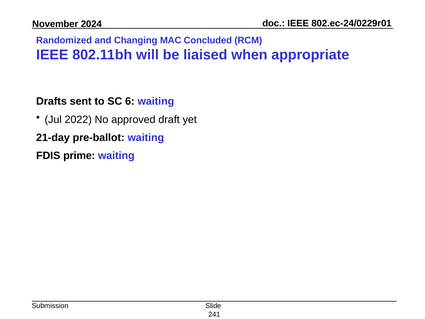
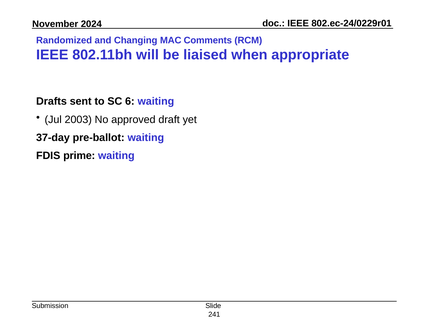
Concluded: Concluded -> Comments (208, 40)
2022: 2022 -> 2003 (78, 119)
21-day: 21-day -> 37-day (53, 137)
